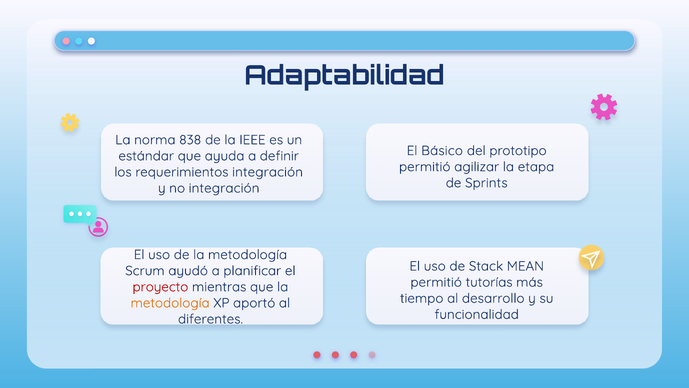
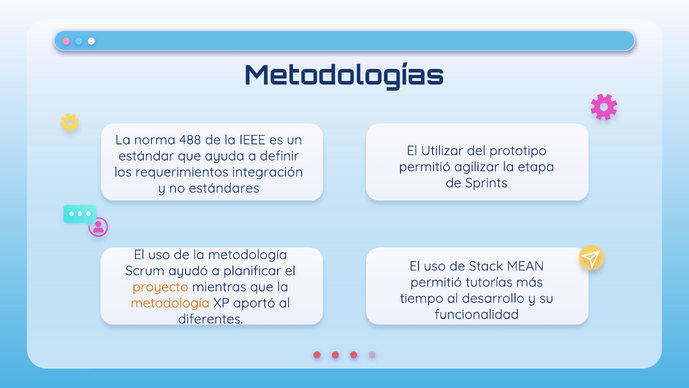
Adaptabilidad: Adaptabilidad -> Metodologías (344, 76)
838: 838 -> 488 (190, 140)
Básico: Básico -> Utilizar (442, 151)
no integración: integración -> estándares (224, 188)
proyecto colour: red -> orange (160, 287)
